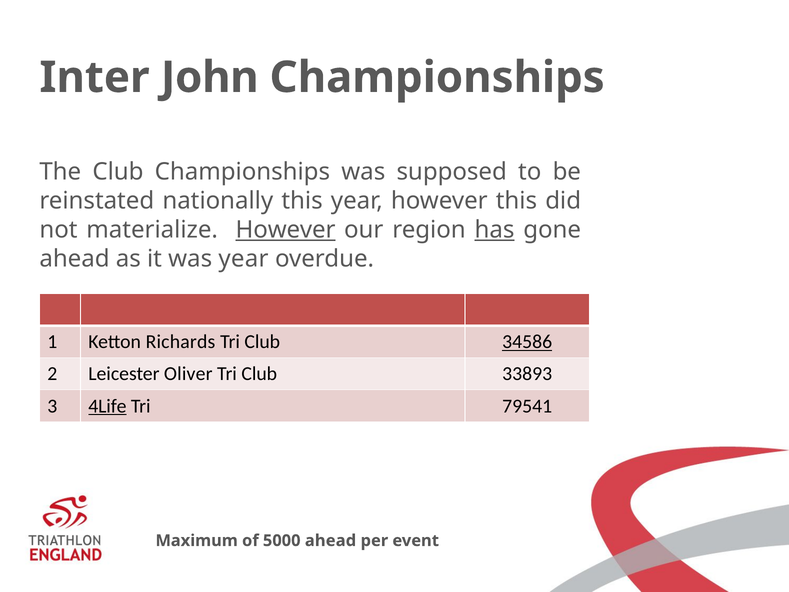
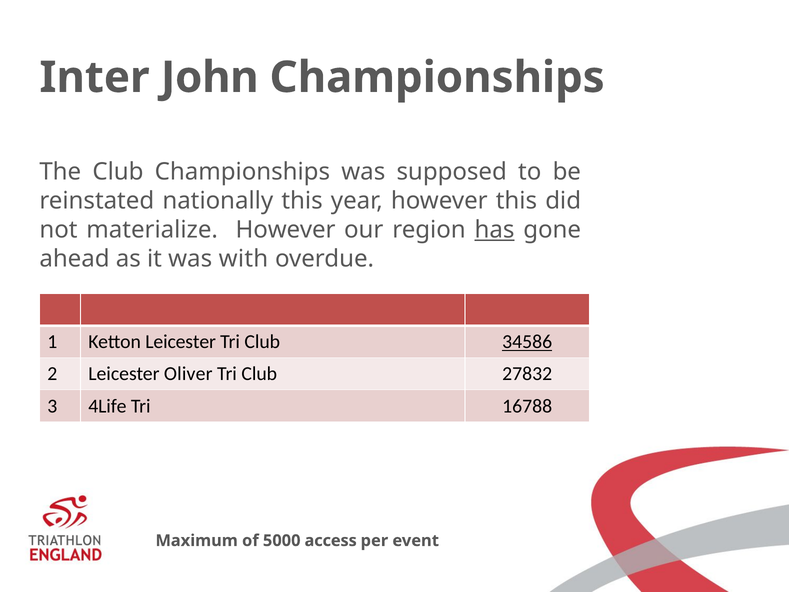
However underline: present -> none (286, 230)
was year: year -> with (243, 259)
Ketton Richards: Richards -> Leicester (181, 342)
33893: 33893 -> 27832 (527, 374)
4Life underline: present -> none (107, 406)
79541: 79541 -> 16788 (527, 406)
5000 ahead: ahead -> access (331, 540)
